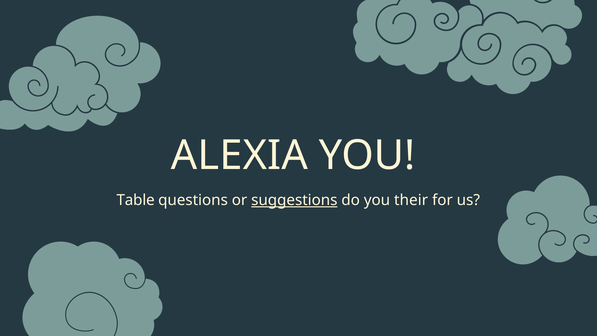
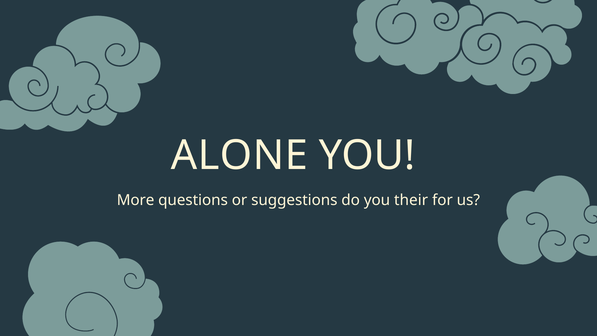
ALEXIA: ALEXIA -> ALONE (239, 155)
Table: Table -> More (136, 200)
suggestions underline: present -> none (294, 200)
